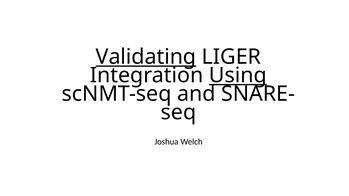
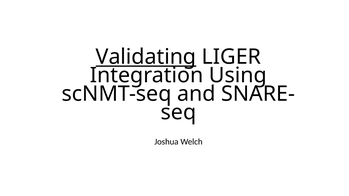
Using underline: present -> none (238, 75)
